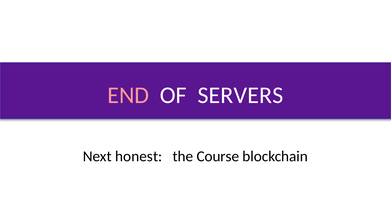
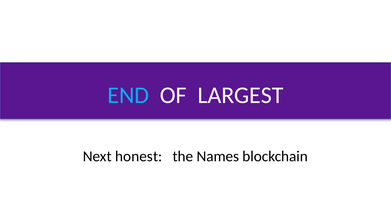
END colour: pink -> light blue (128, 95)
SERVERS: SERVERS -> LARGEST (240, 95)
Course: Course -> Names (218, 156)
